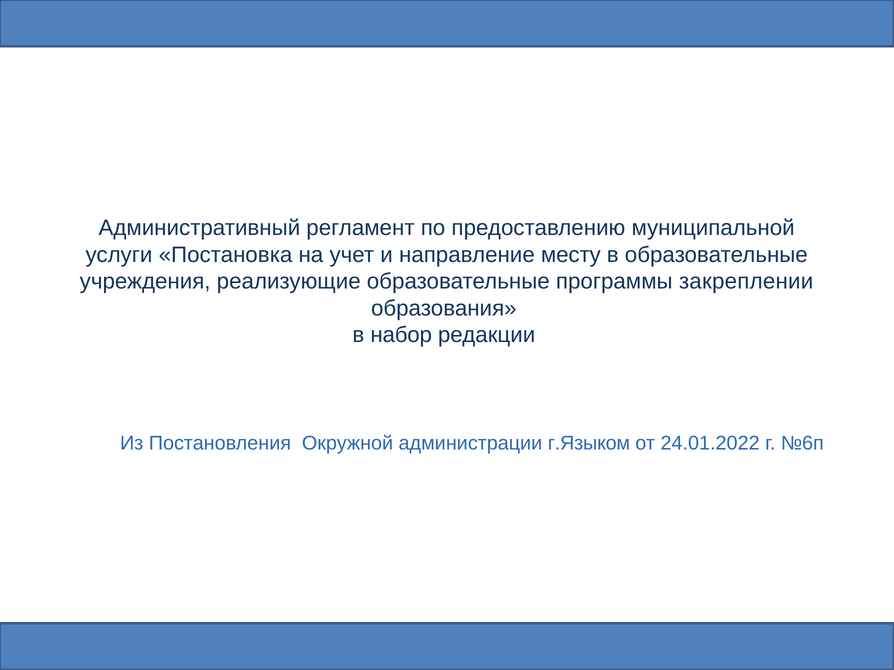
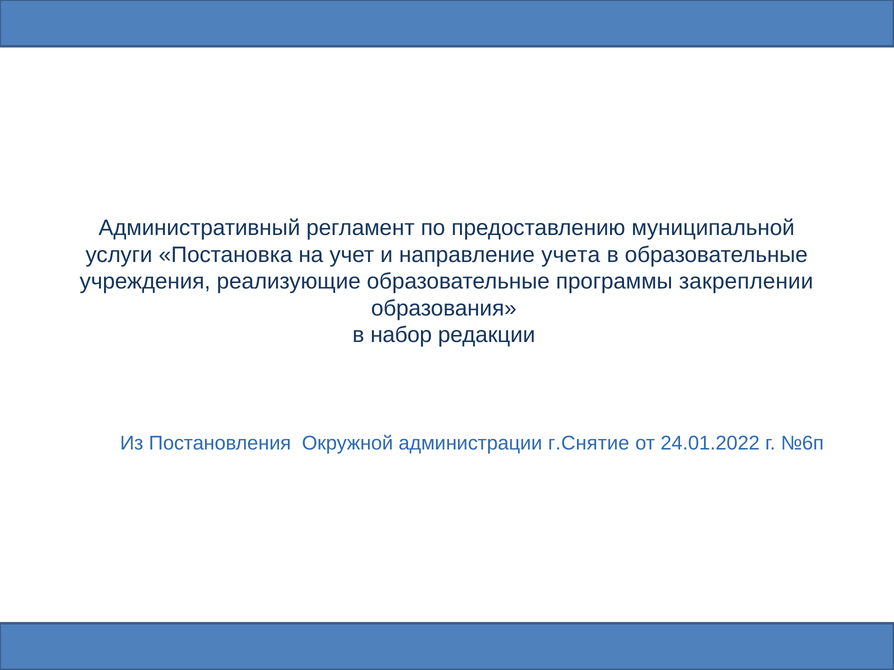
месту: месту -> учета (571, 255)
г.Языком: г.Языком -> г.Снятие (589, 444)
